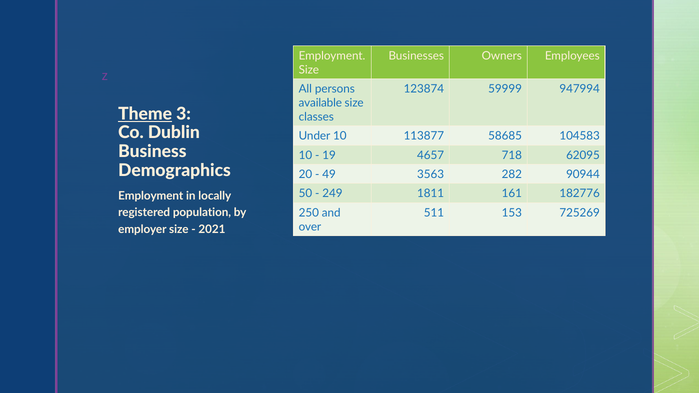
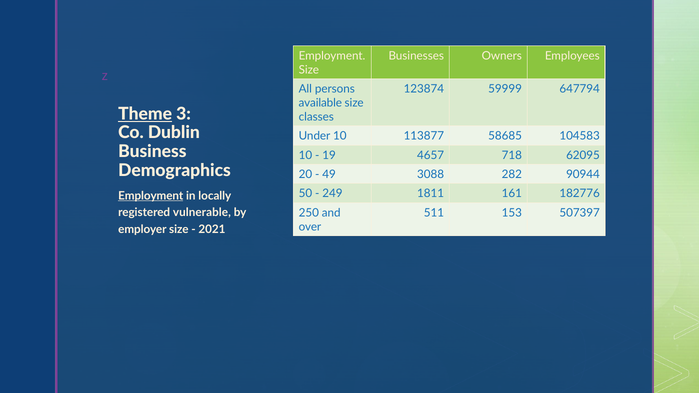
947994: 947994 -> 647794 (580, 89)
3563: 3563 -> 3088 (431, 175)
Employment underline: none -> present (151, 196)
population: population -> vulnerable (202, 213)
725269: 725269 -> 507397 (580, 213)
